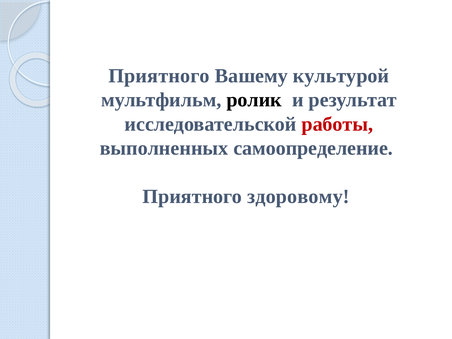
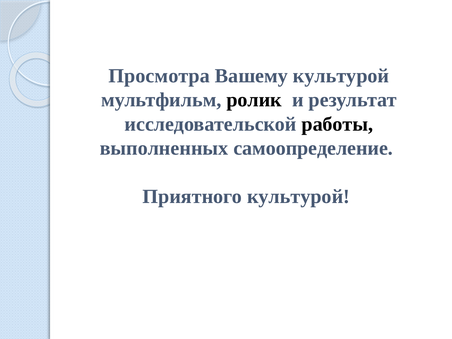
Приятного: Приятного -> Просмотра (159, 76)
работы colour: red -> black (337, 124)
Приятного здоровому: здоровому -> культурой (298, 196)
